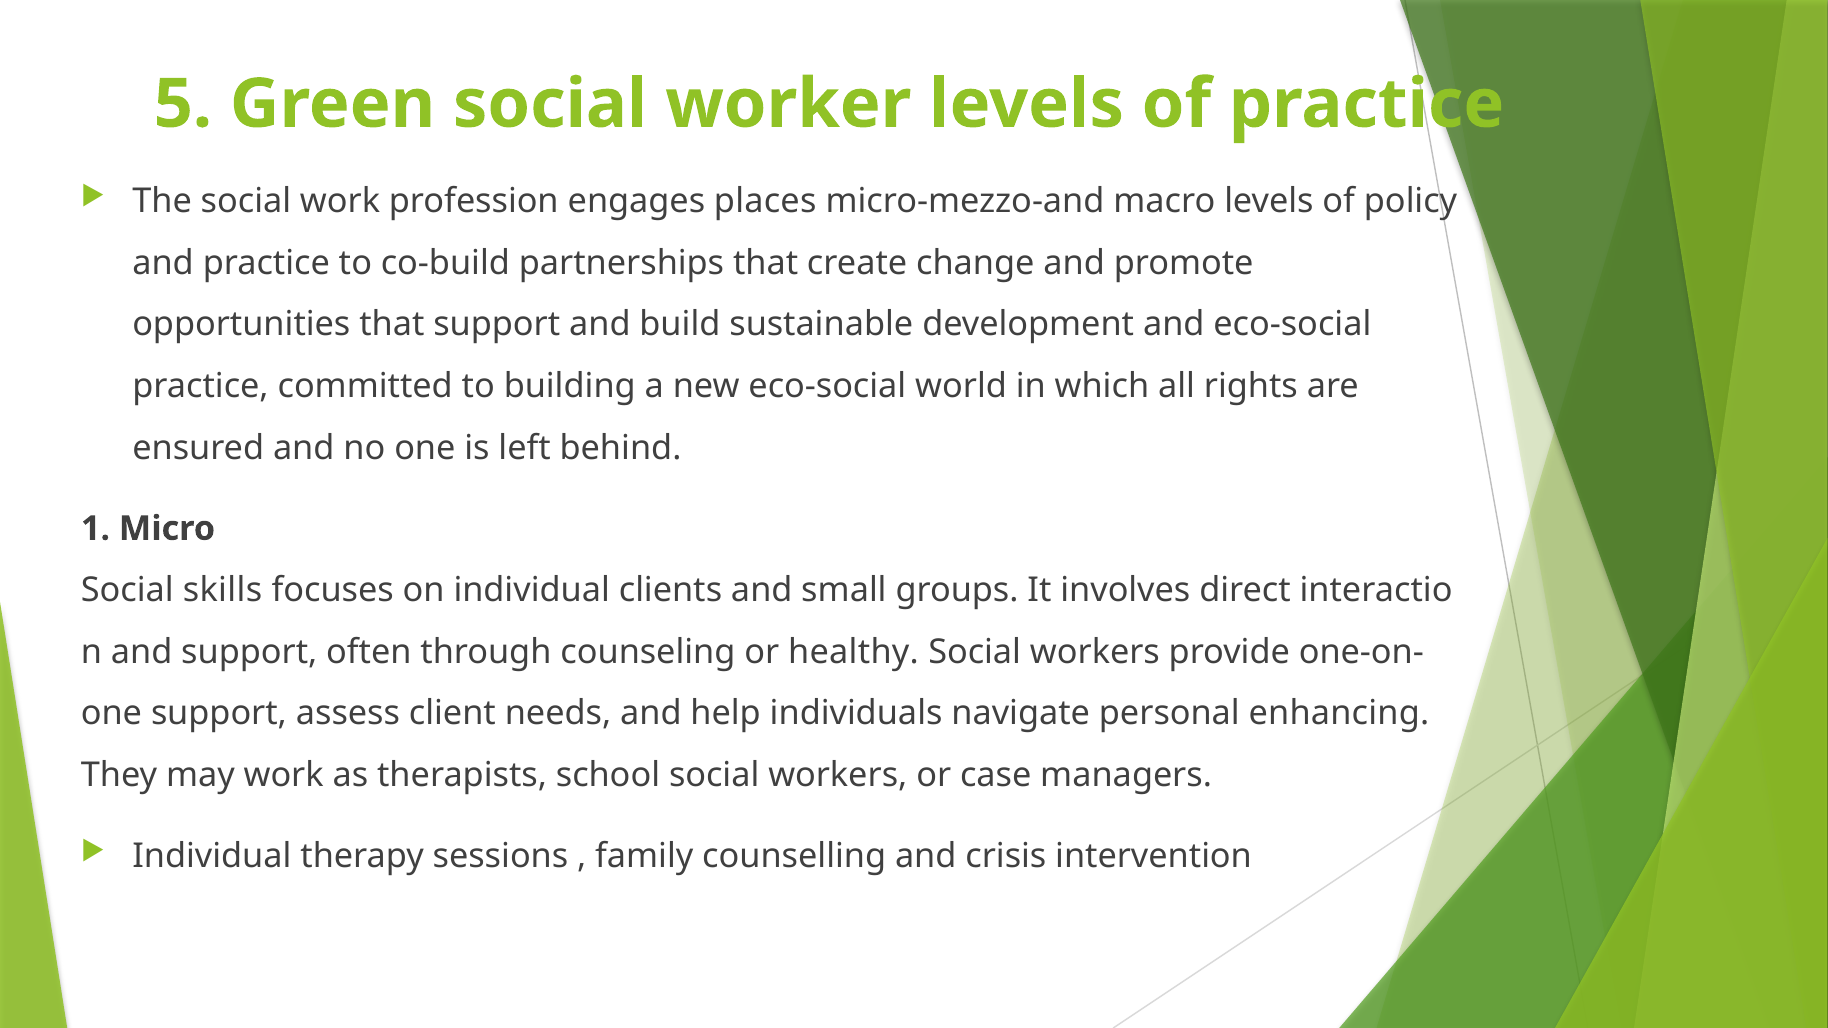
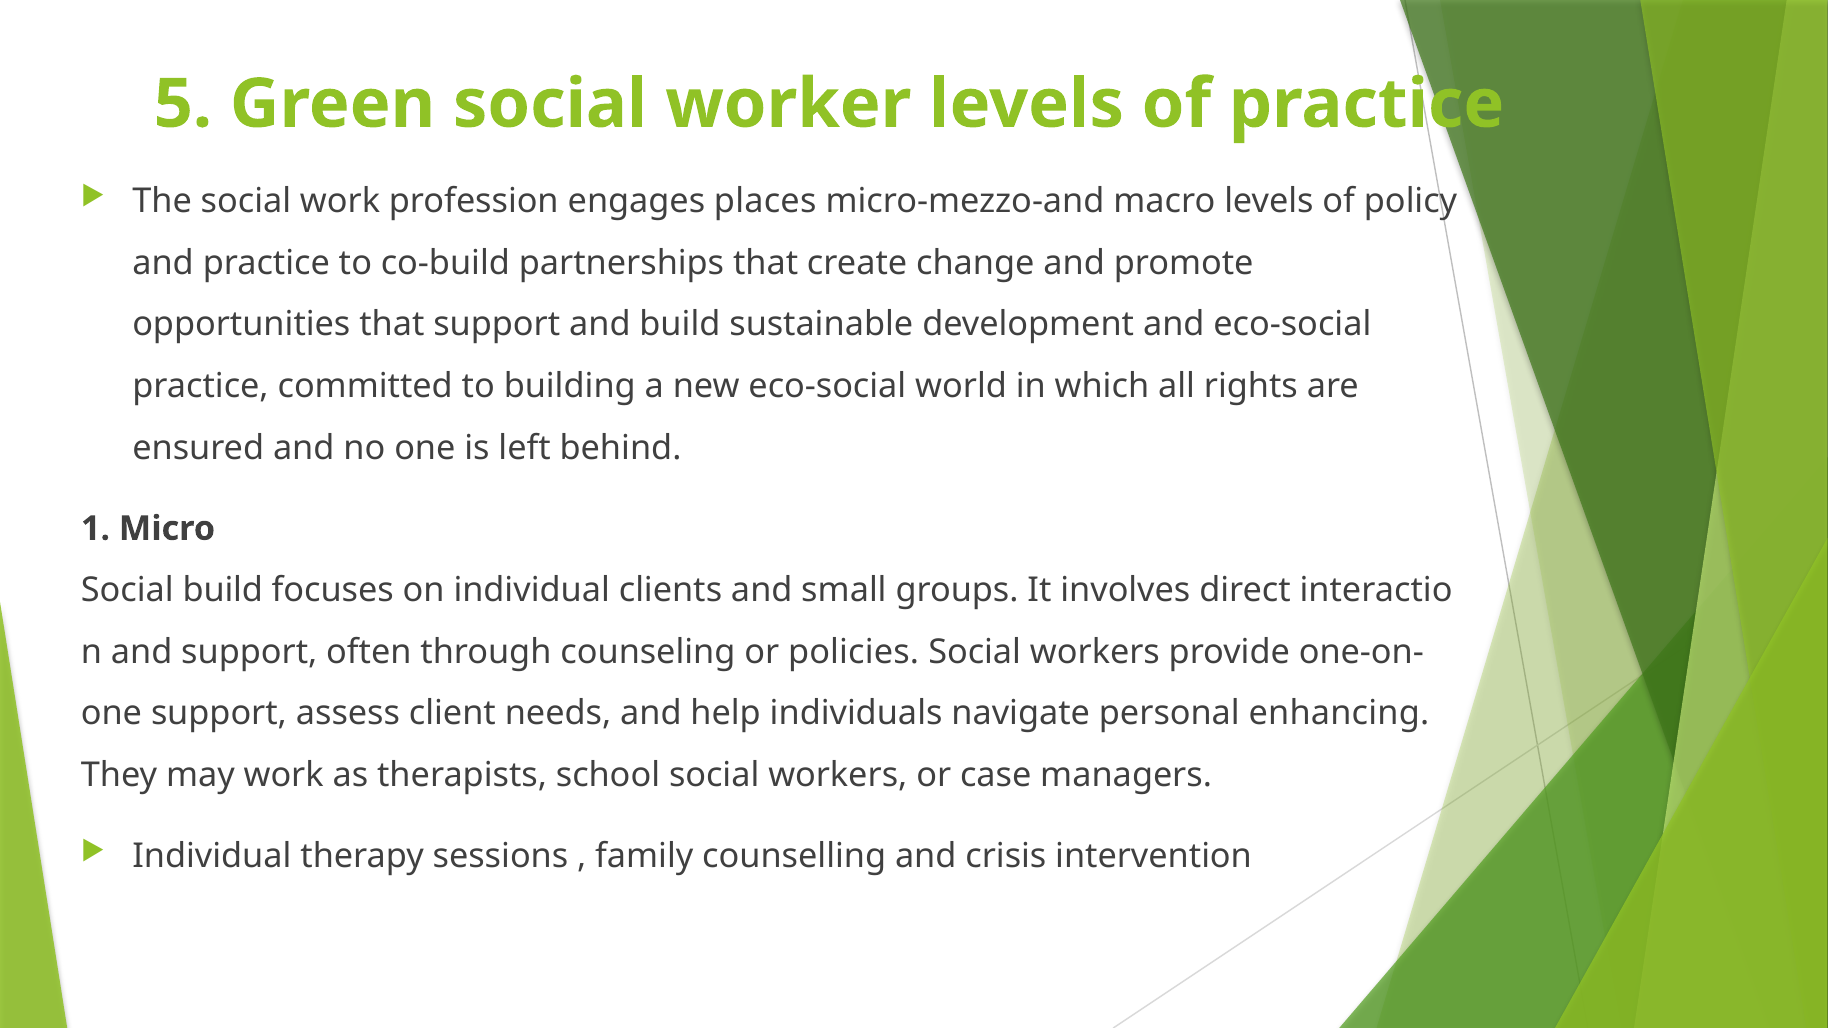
Social skills: skills -> build (223, 590)
healthy: healthy -> policies (854, 652)
